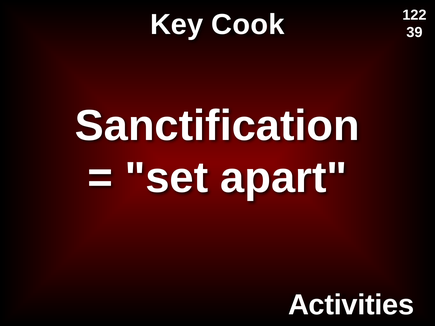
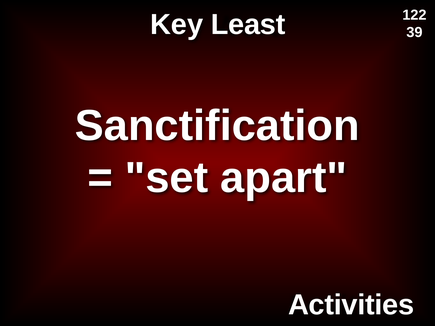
Cook: Cook -> Least (248, 25)
